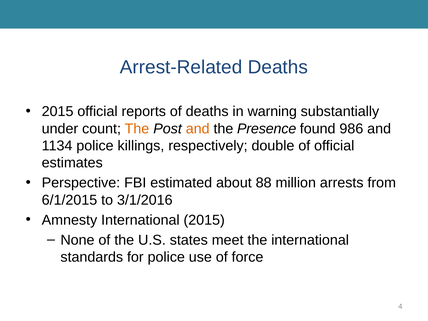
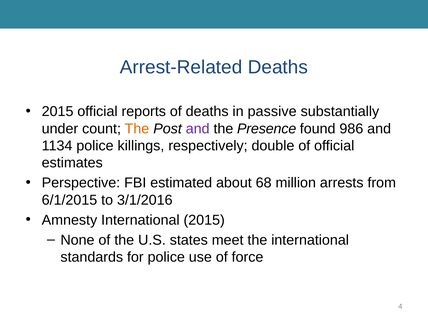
warning: warning -> passive (272, 112)
and colour: orange -> purple (198, 129)
88: 88 -> 68 (264, 183)
